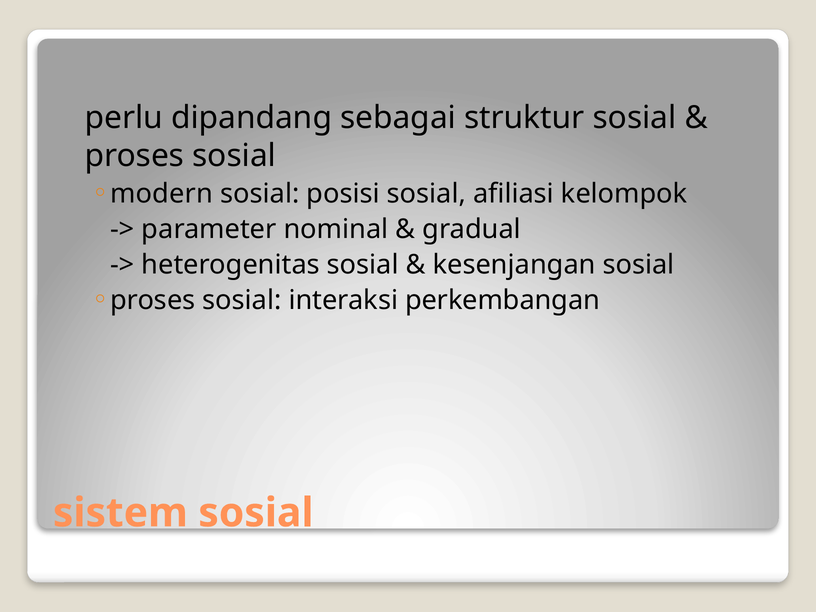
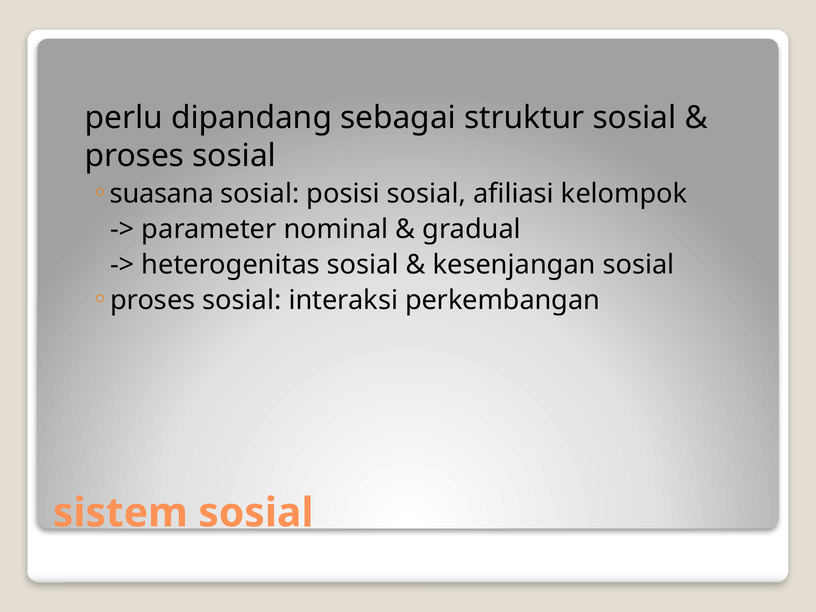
modern: modern -> suasana (162, 194)
